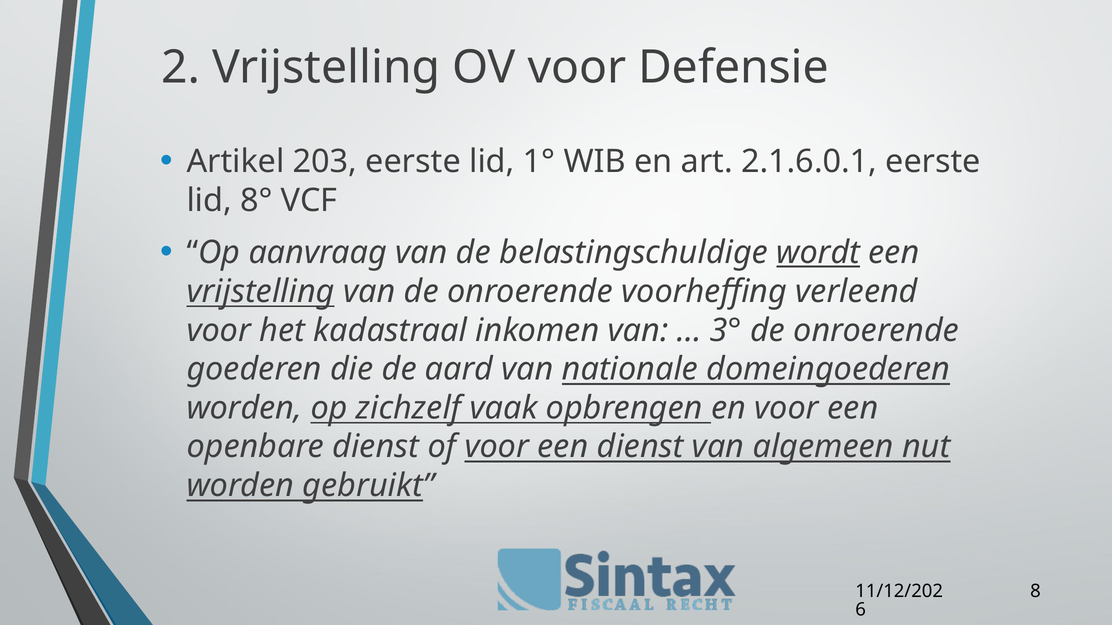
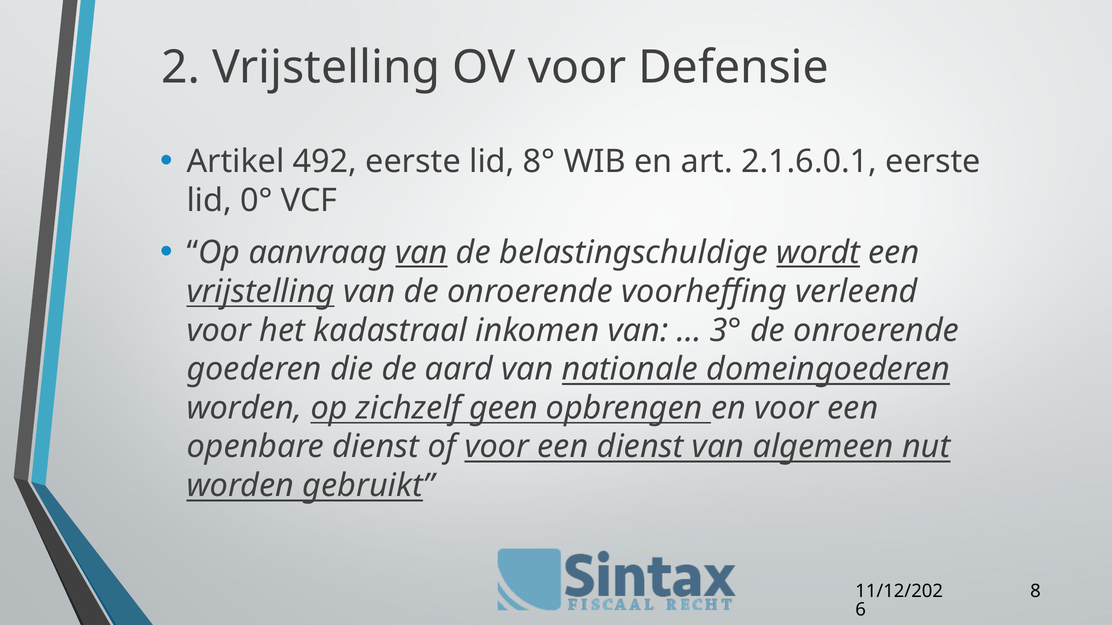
203: 203 -> 492 (325, 162)
1°: 1° -> 8° (539, 162)
8°: 8° -> 0° (256, 201)
van underline: none -> present (422, 253)
vaak: vaak -> geen (504, 408)
